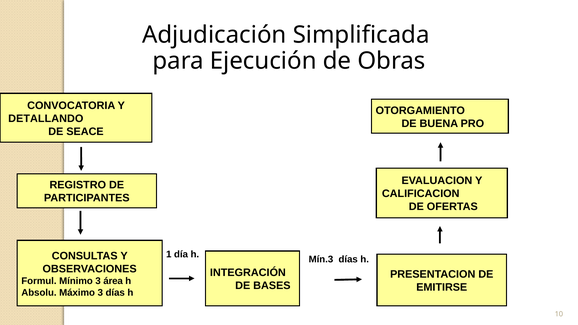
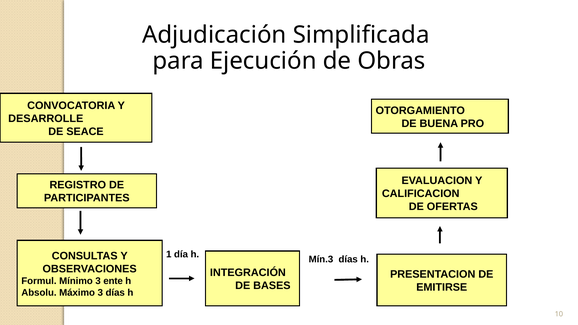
DETALLANDO: DETALLANDO -> DESARROLLE (46, 119)
área: área -> ente (113, 281)
